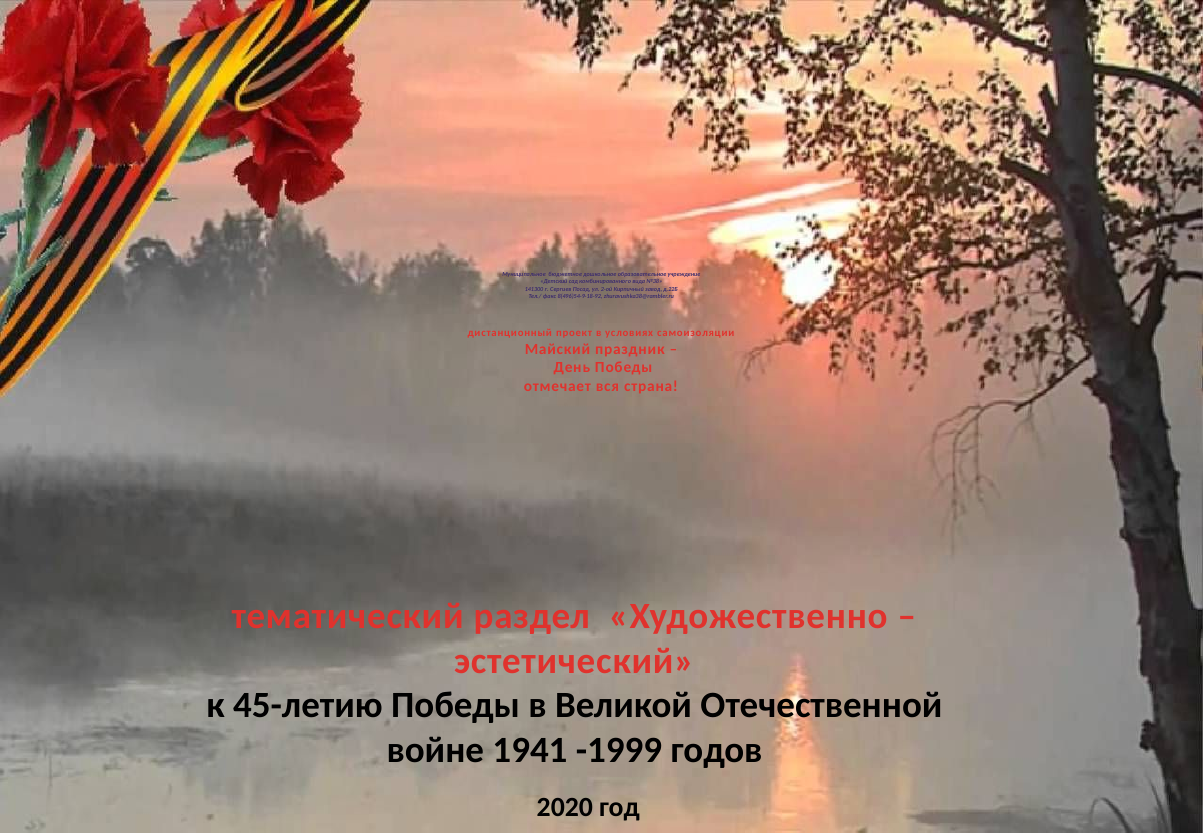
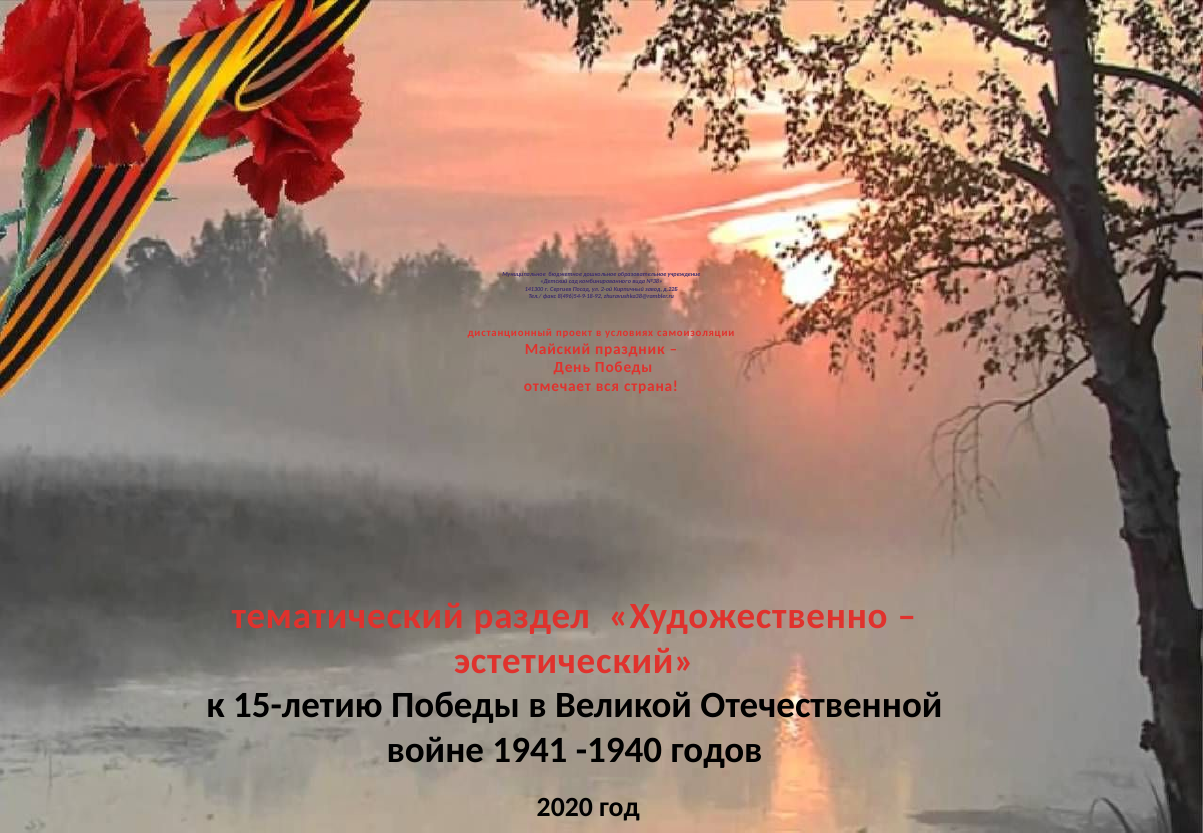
45-летию: 45-летию -> 15-летию (308, 705)
-1999: -1999 -> -1940 (619, 750)
